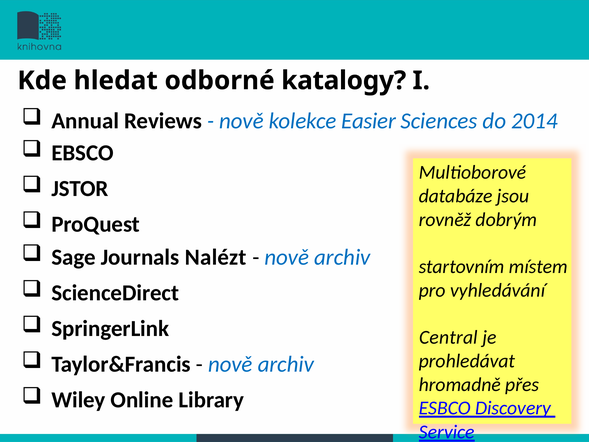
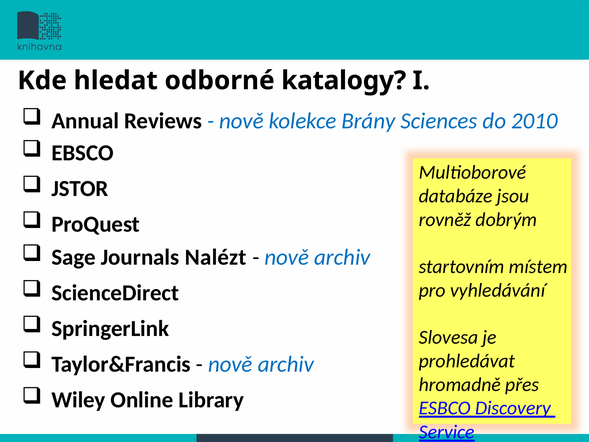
Easier: Easier -> Brány (368, 121)
2014: 2014 -> 2010 (534, 121)
Central: Central -> Slovesa (449, 337)
